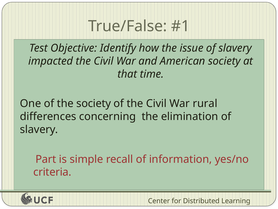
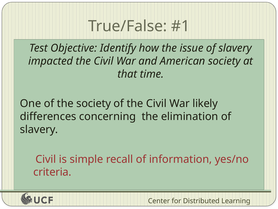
rural: rural -> likely (205, 103)
Part: Part -> Civil (46, 159)
